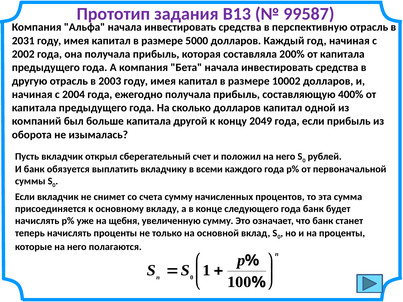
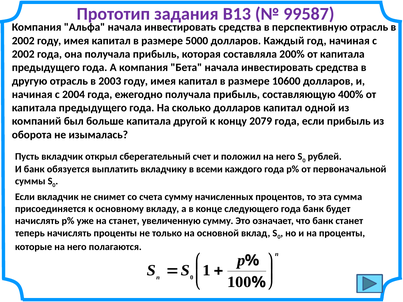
2031: 2031 -> 2002 (23, 41)
10002: 10002 -> 10600 (286, 81)
2049: 2049 -> 2079 (261, 121)
на щебня: щебня -> станет (124, 221)
